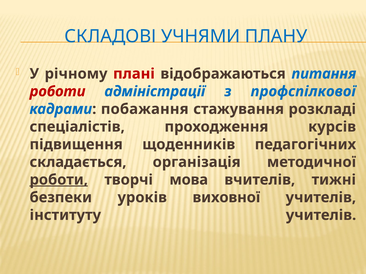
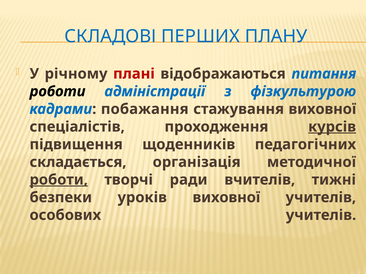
УЧНЯМИ: УЧНЯМИ -> ПЕРШИХ (201, 36)
роботи colour: red -> black (58, 92)
профспілкової: профспілкової -> фізкультурою (303, 92)
стажування розкладі: розкладі -> виховної (322, 109)
курсів underline: none -> present (332, 127)
мова: мова -> ради (189, 180)
інституту: інституту -> особових (65, 215)
